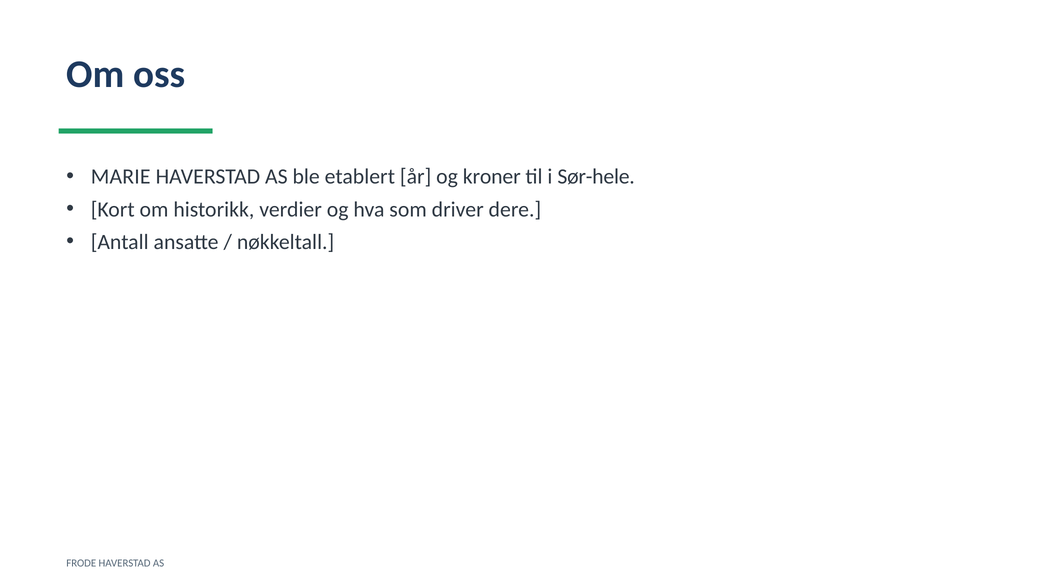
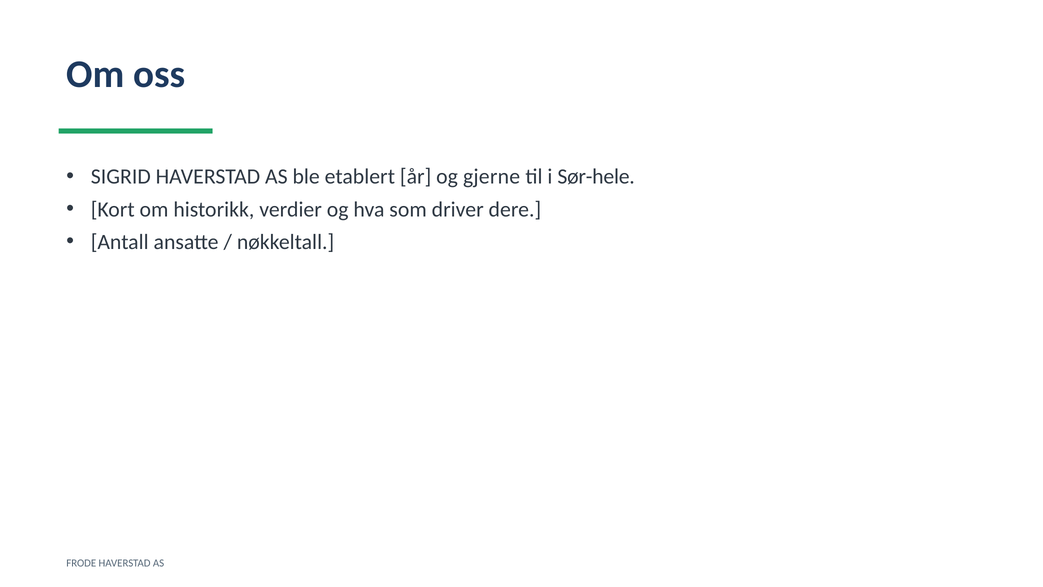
MARIE: MARIE -> SIGRID (121, 177)
kroner: kroner -> gjerne (492, 177)
